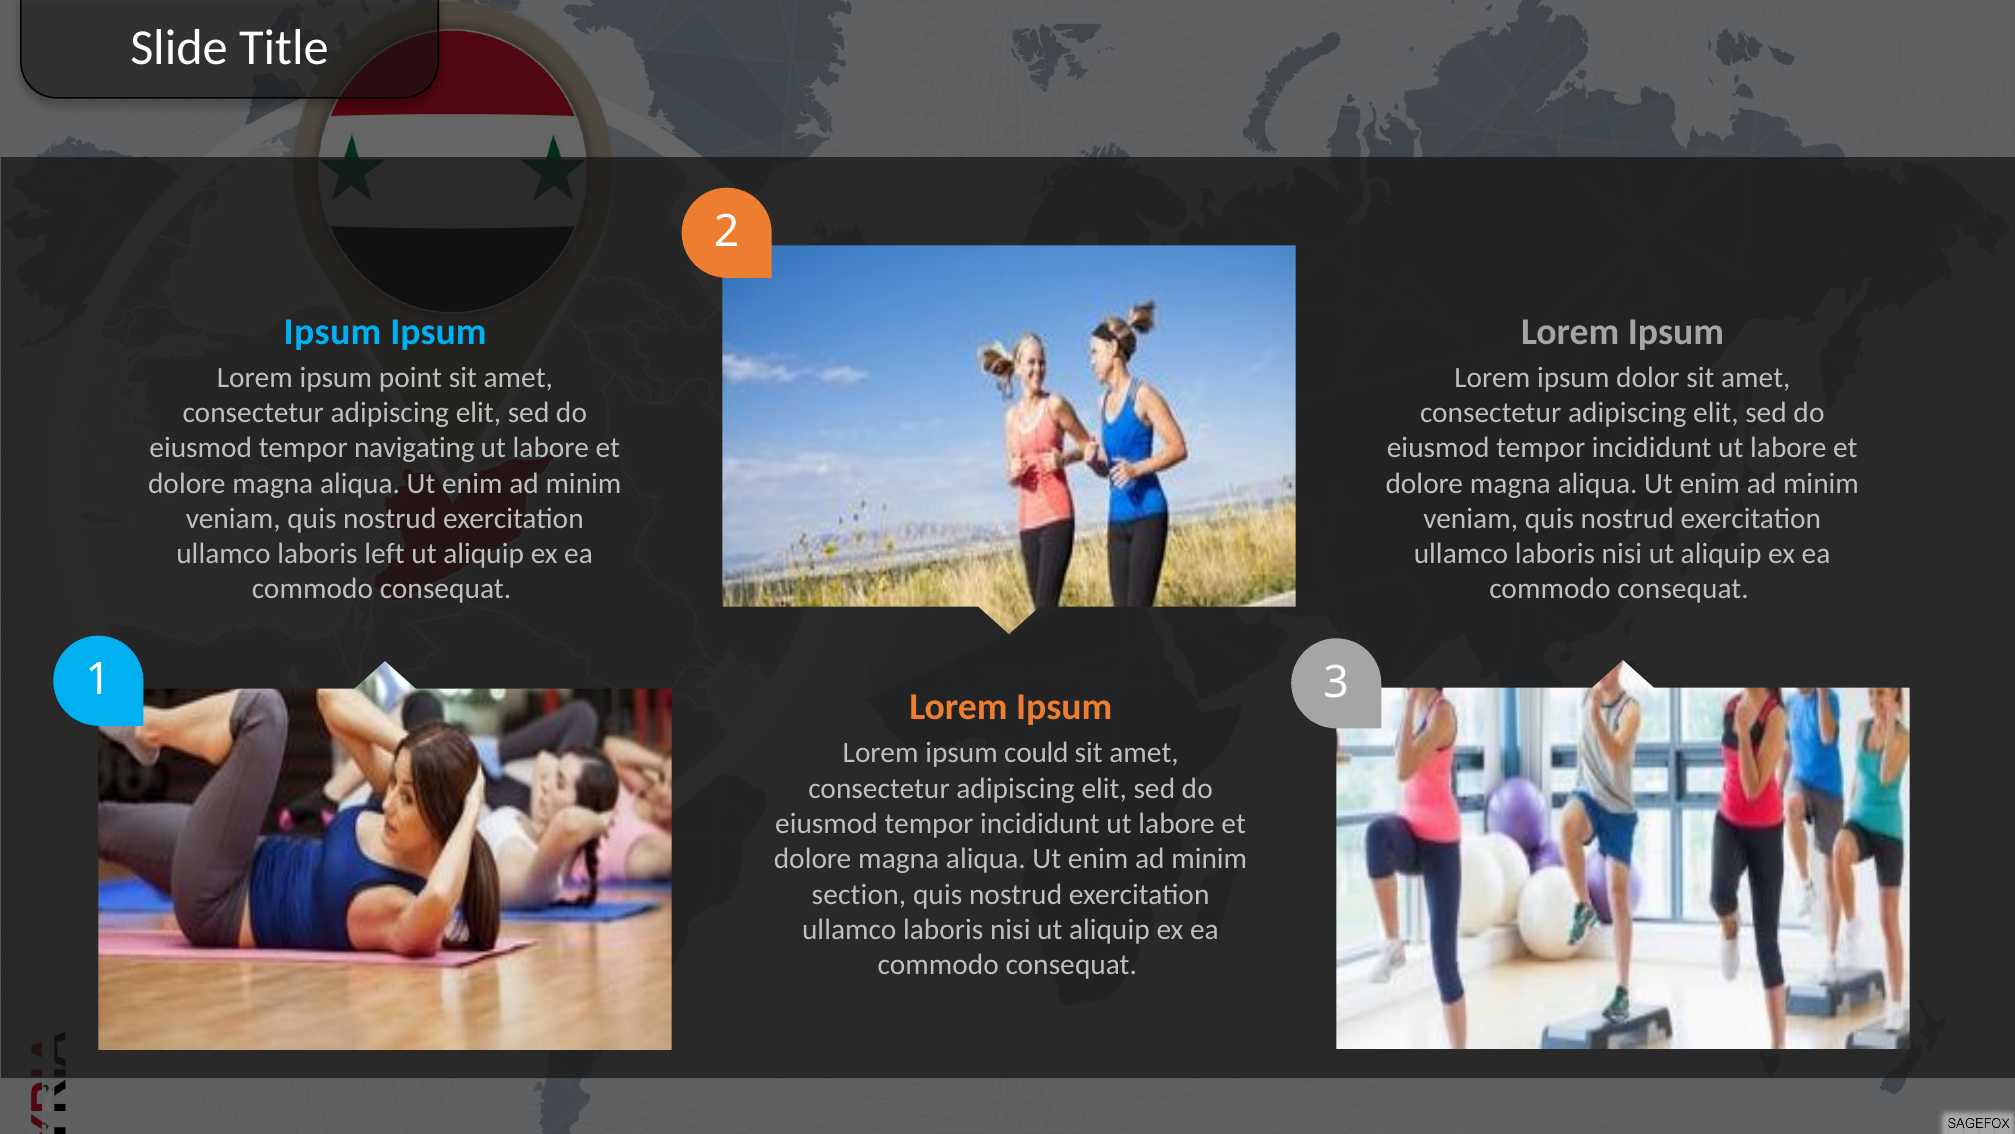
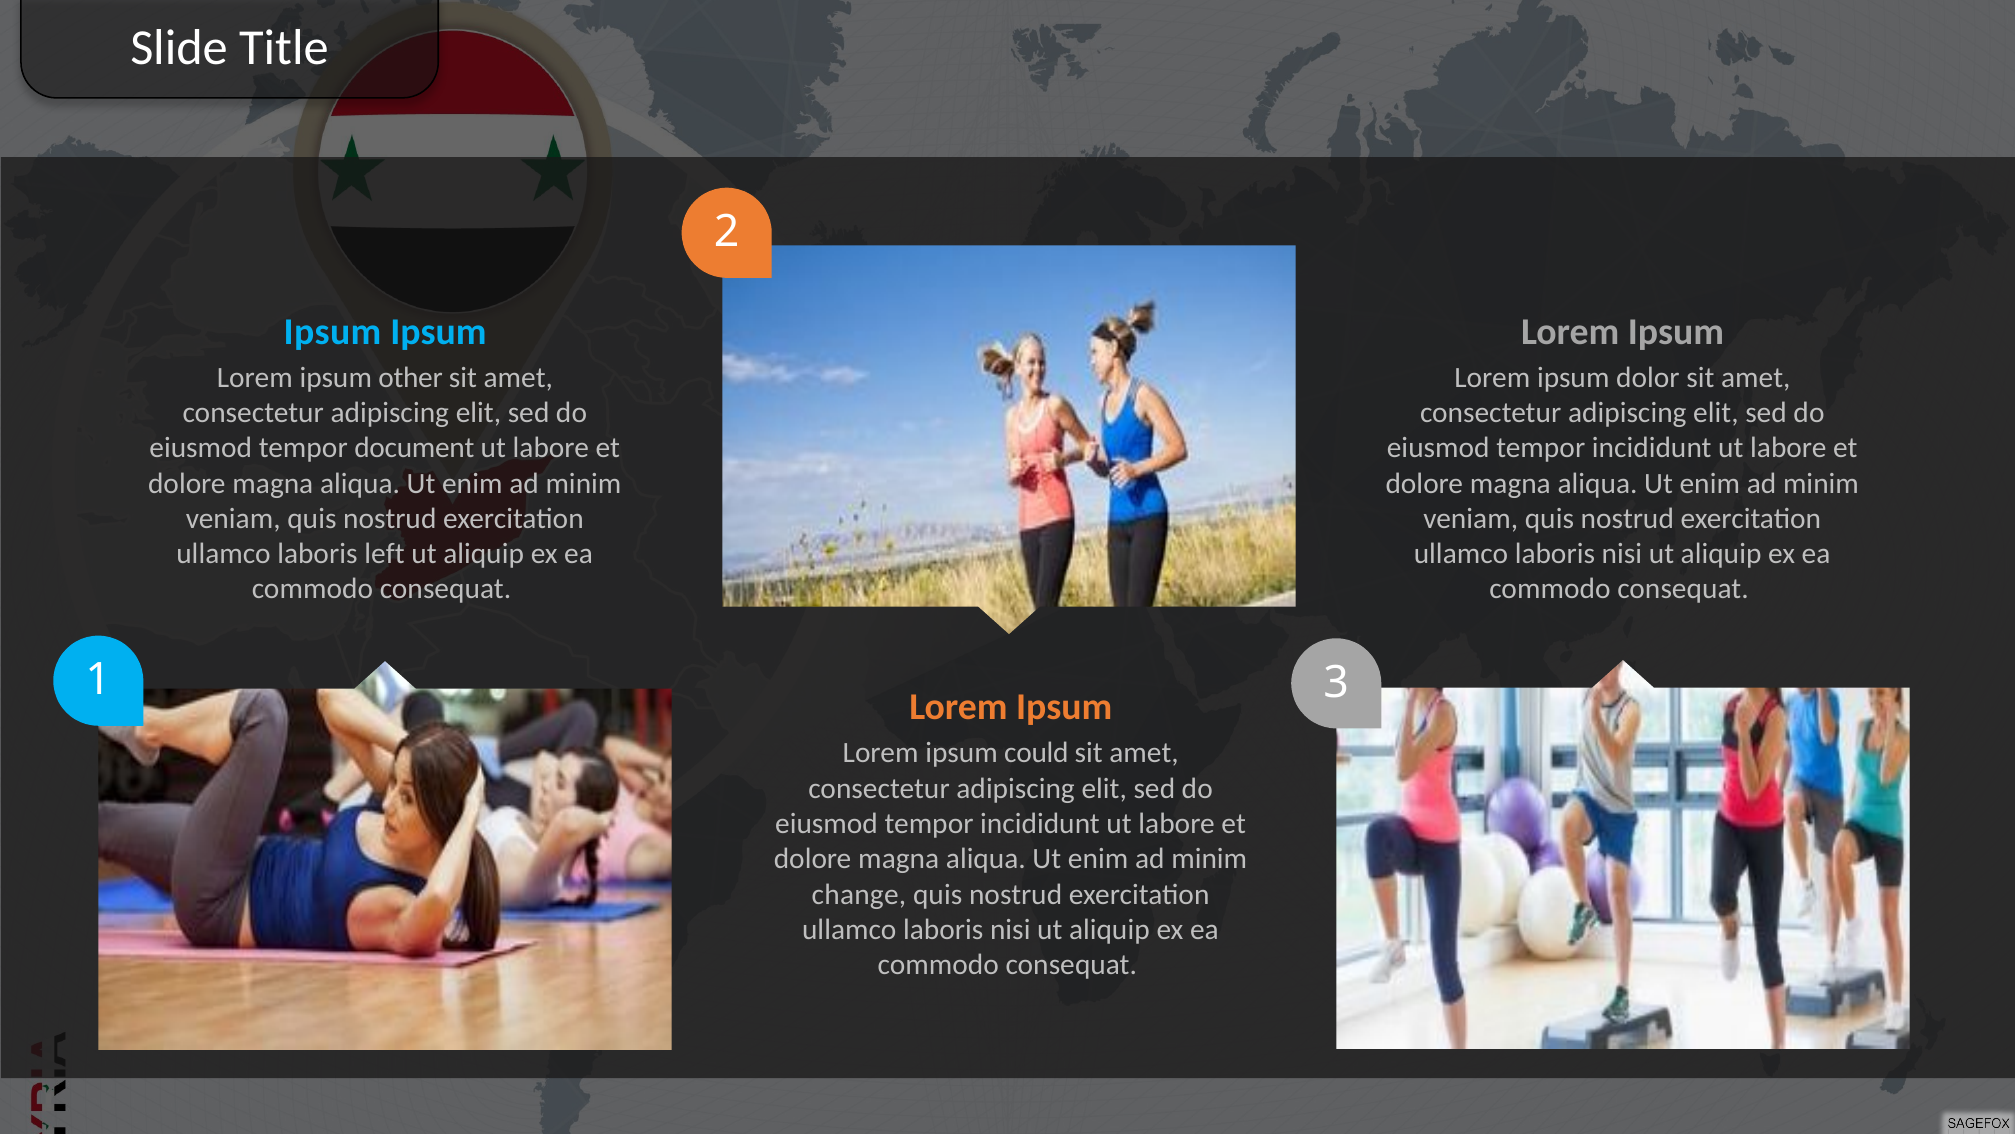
point: point -> other (411, 377)
navigating: navigating -> document (414, 448)
section: section -> change (859, 894)
